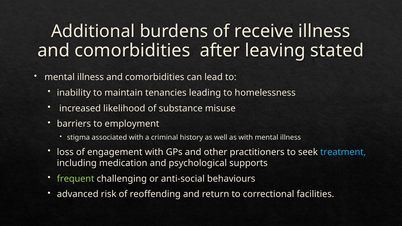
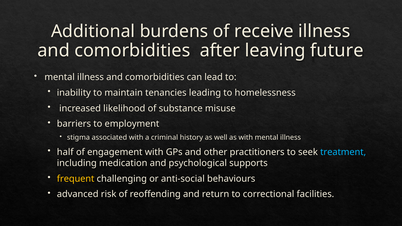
stated: stated -> future (337, 51)
loss: loss -> half (65, 152)
frequent colour: light green -> yellow (76, 179)
